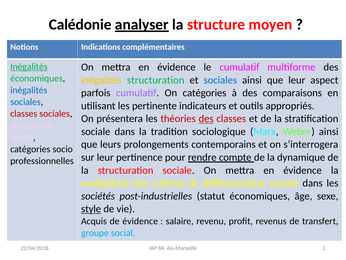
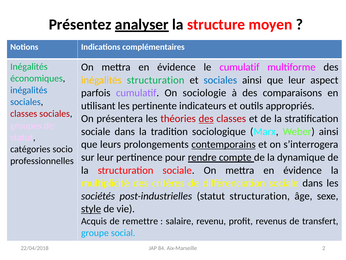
Calédonie: Calédonie -> Présentez (80, 25)
Inégalités underline: present -> none (29, 67)
On catégories: catégories -> sociologie (204, 93)
contemporains underline: none -> present (224, 144)
statut économiques: économiques -> structuration (260, 196)
de évidence: évidence -> remettre (140, 221)
